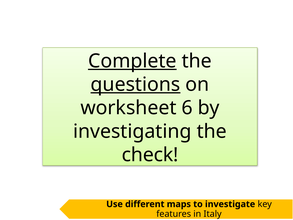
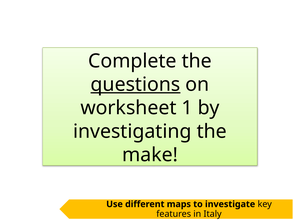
Complete underline: present -> none (132, 61)
6: 6 -> 1 (187, 108)
check: check -> make (150, 155)
